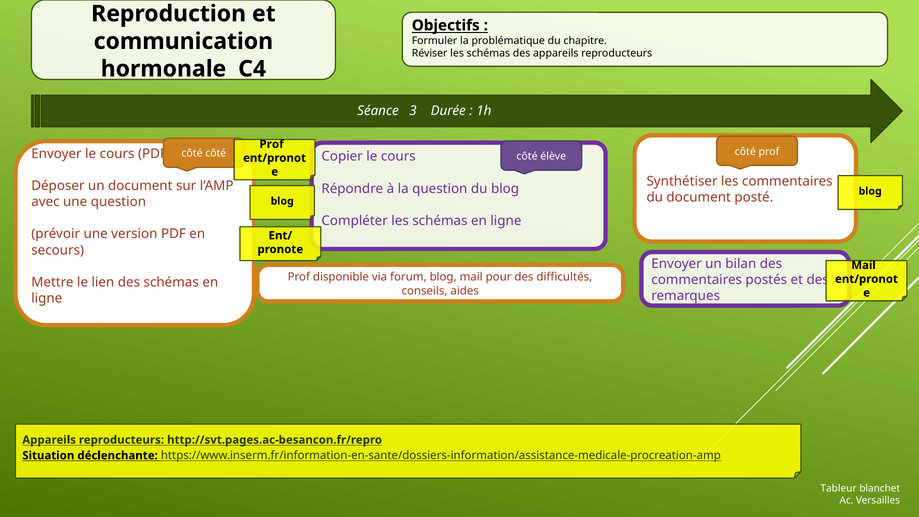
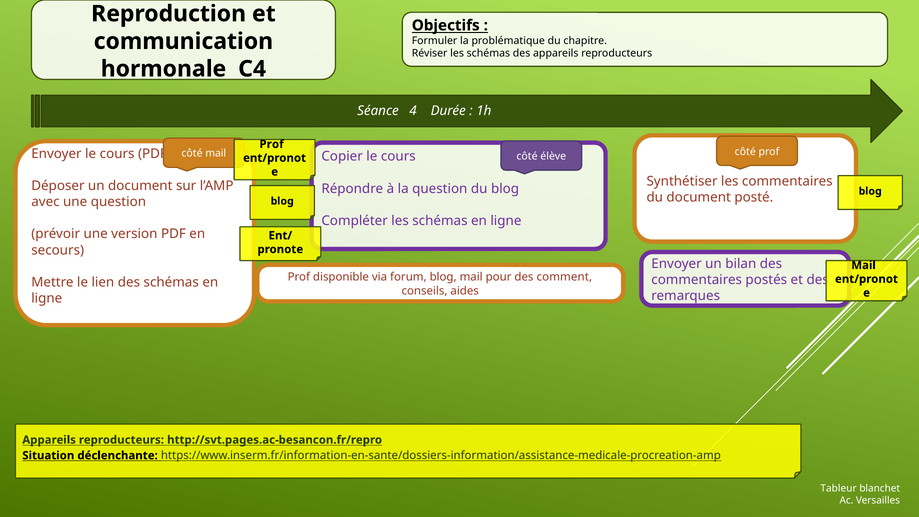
3: 3 -> 4 (413, 111)
côté: côté -> mail (216, 153)
difficultés: difficultés -> comment (564, 277)
